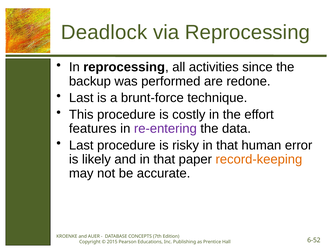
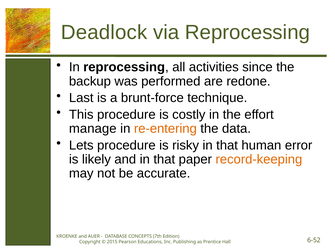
features: features -> manage (93, 129)
re-entering colour: purple -> orange (165, 129)
Last: Last -> Lets (81, 145)
